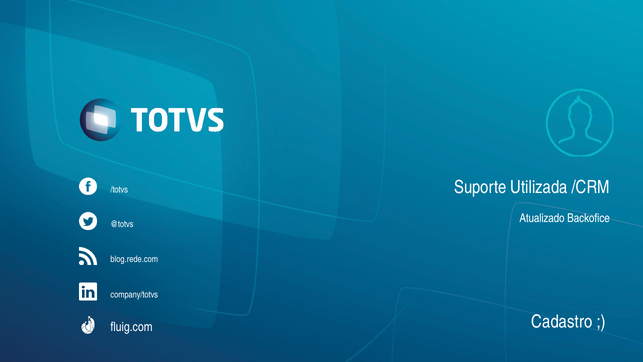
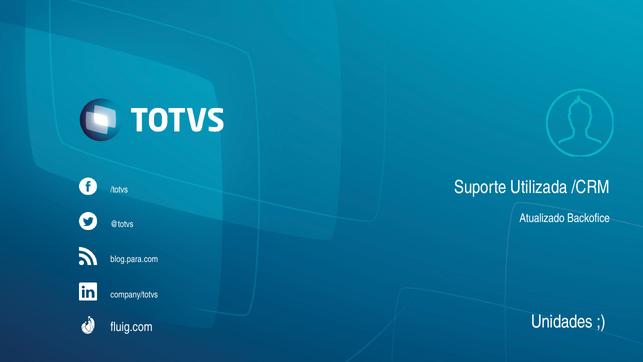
blog.rede.com: blog.rede.com -> blog.para.com (134, 259)
Cadastro: Cadastro -> Unidades (562, 322)
